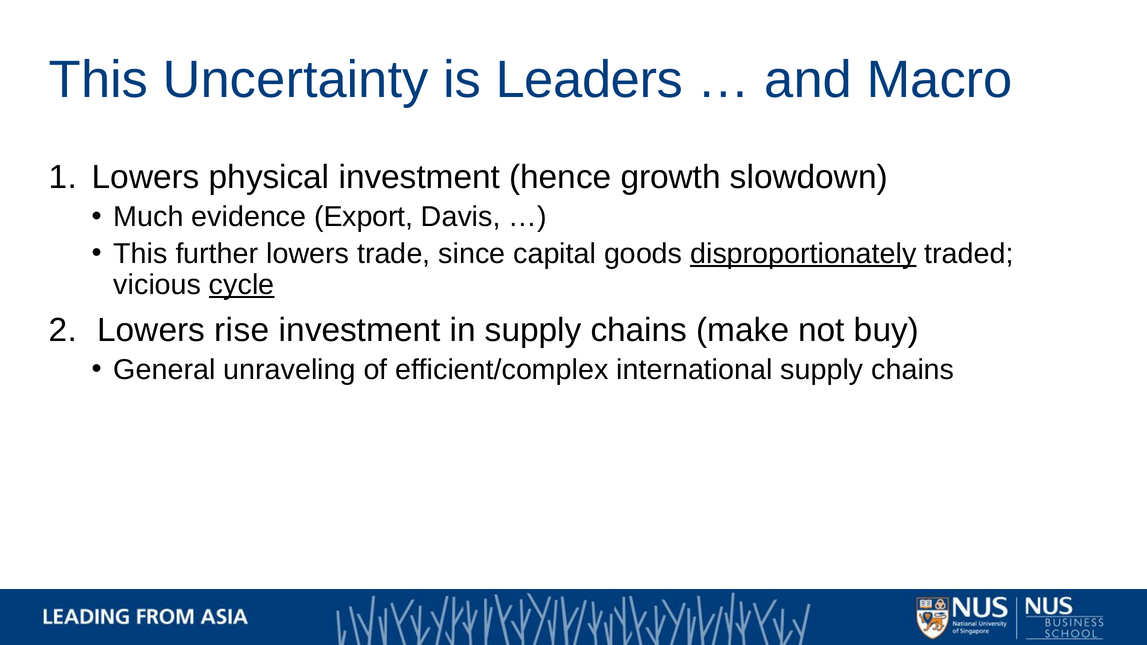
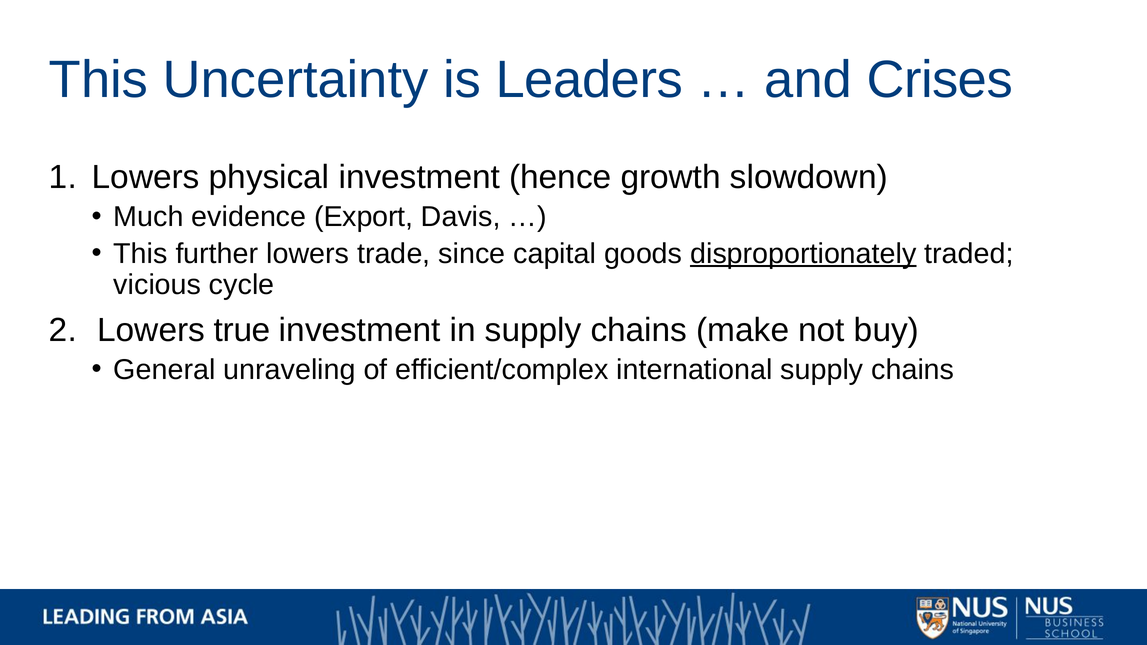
Macro: Macro -> Crises (940, 80)
cycle underline: present -> none (242, 285)
rise: rise -> true (242, 330)
